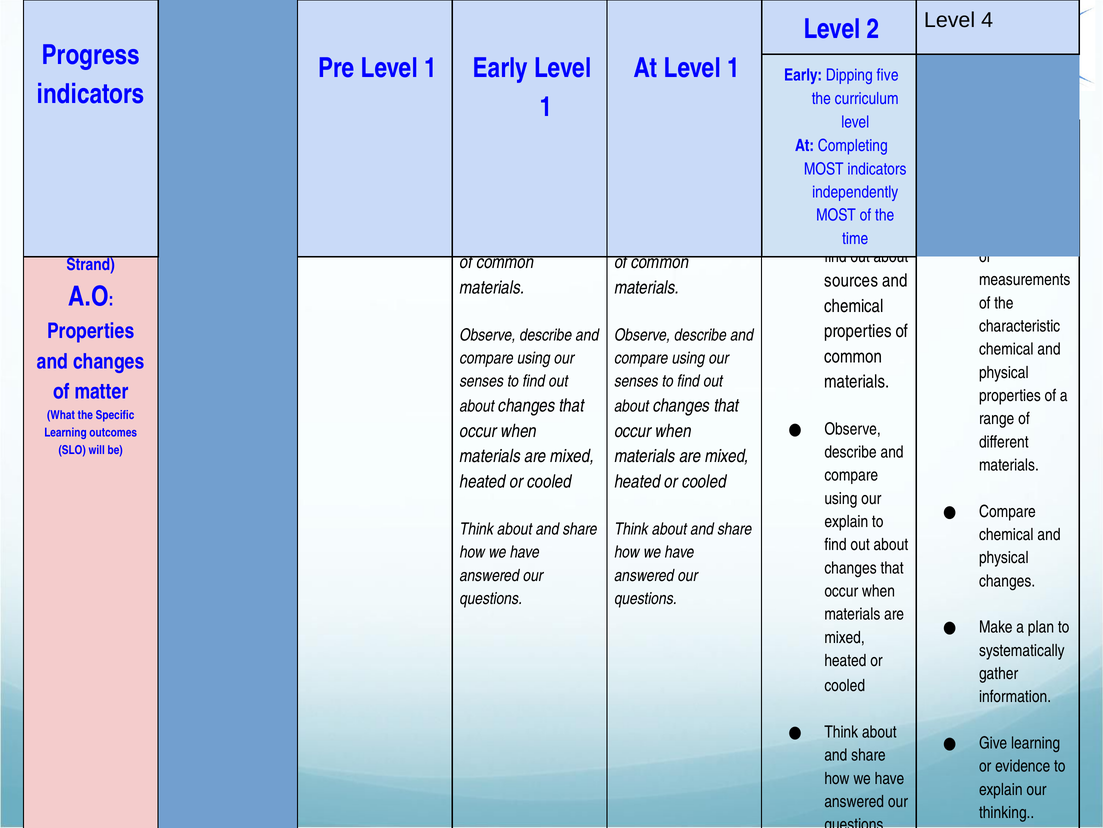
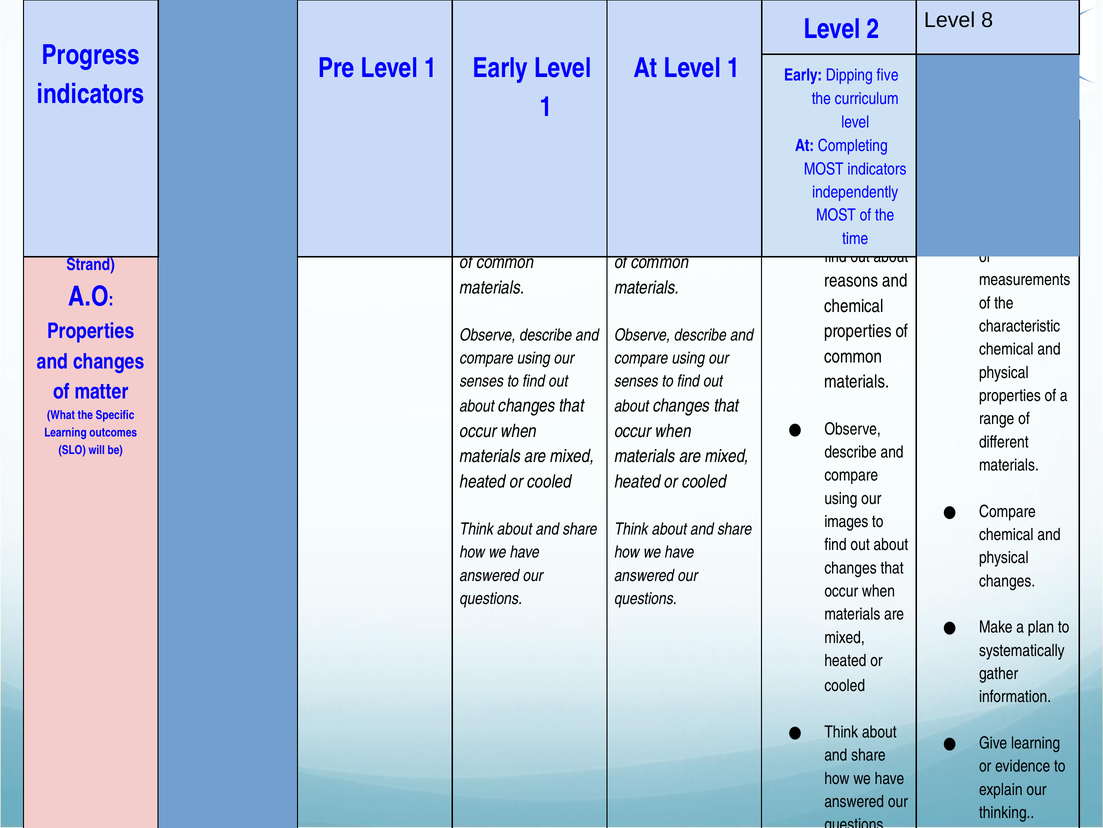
4: 4 -> 8 (987, 20)
sources: sources -> reasons (851, 281)
explain: explain -> images (846, 521)
